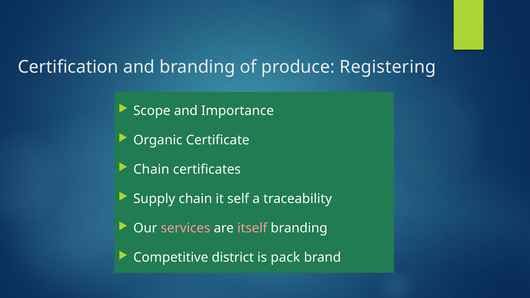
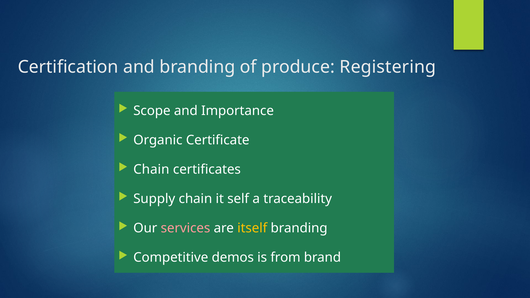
itself colour: pink -> yellow (252, 228)
district: district -> demos (233, 258)
pack: pack -> from (285, 258)
